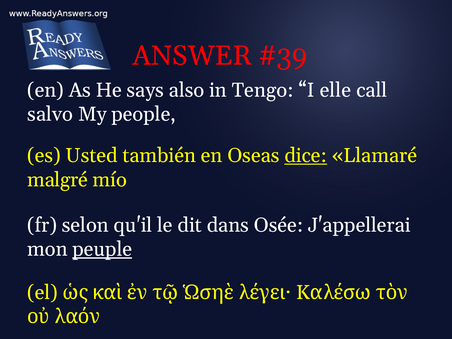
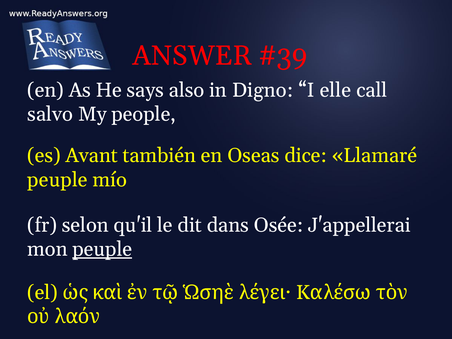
Tengo: Tengo -> Digno (263, 90)
Usted: Usted -> Avant (92, 156)
dice underline: present -> none (306, 156)
malgré: malgré -> peuple (57, 180)
